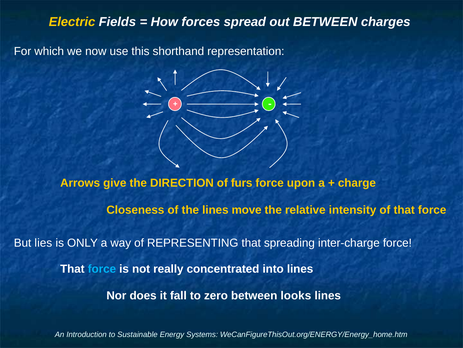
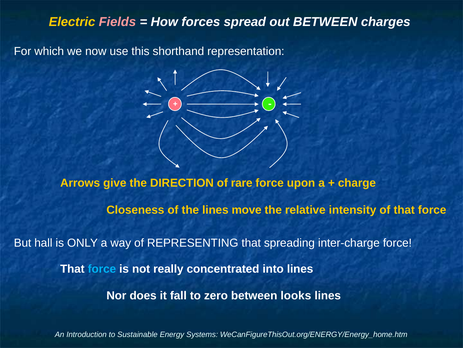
Fields colour: white -> pink (117, 22)
furs: furs -> rare (242, 183)
lies: lies -> hall (43, 242)
